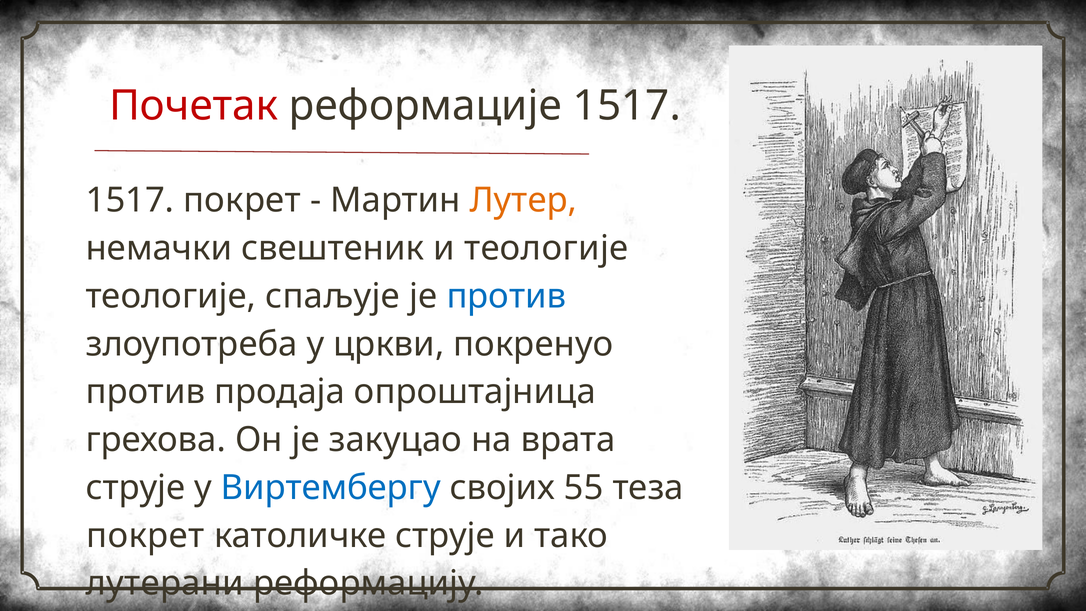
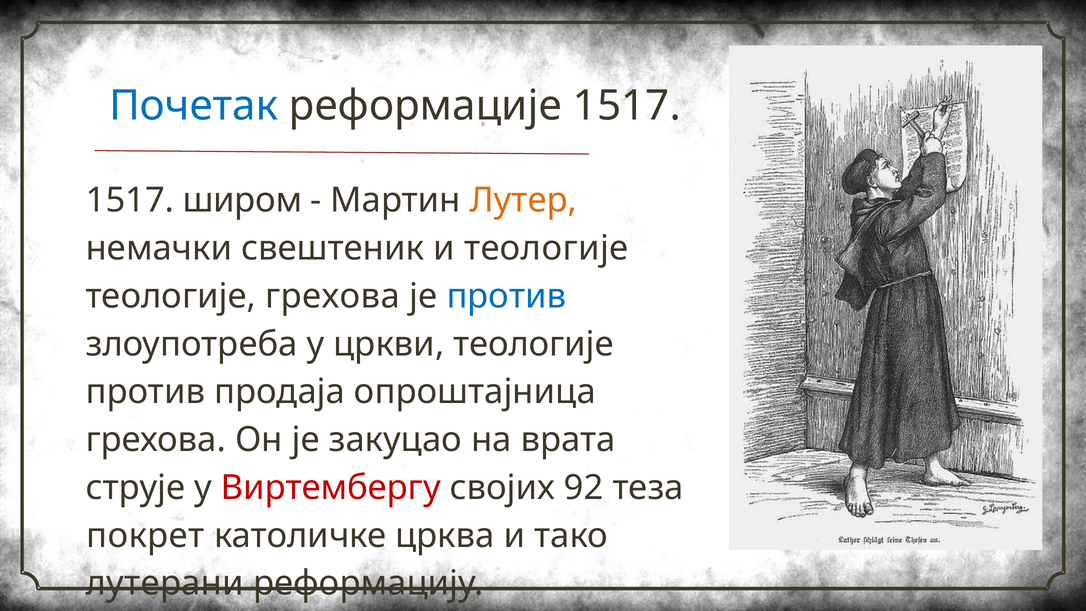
Почетак colour: red -> blue (194, 106)
1517 покрет: покрет -> широм (242, 200)
теологије спаљује: спаљује -> грехова (333, 296)
цркви покренуо: покренуо -> теологије (533, 344)
Виртембергу colour: blue -> red (331, 488)
55: 55 -> 92 (584, 488)
католичке струје: струје -> црква (445, 535)
